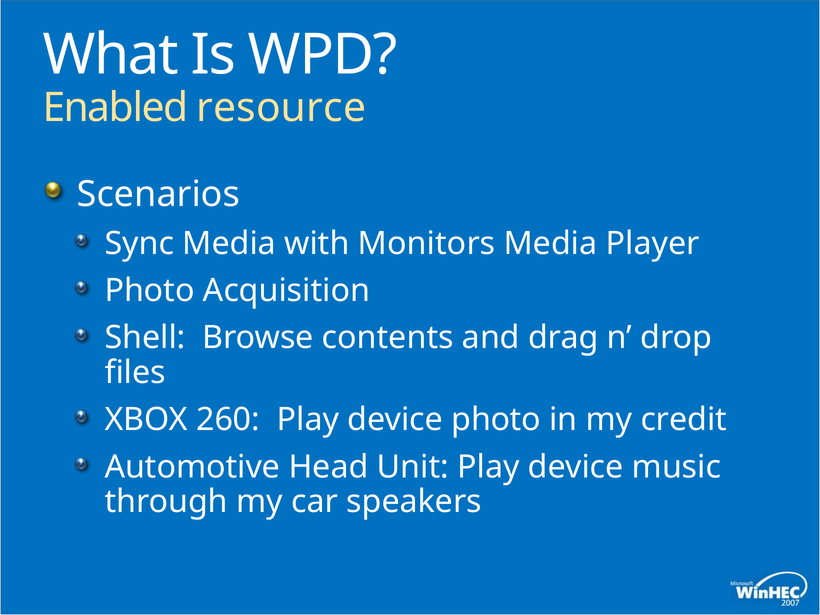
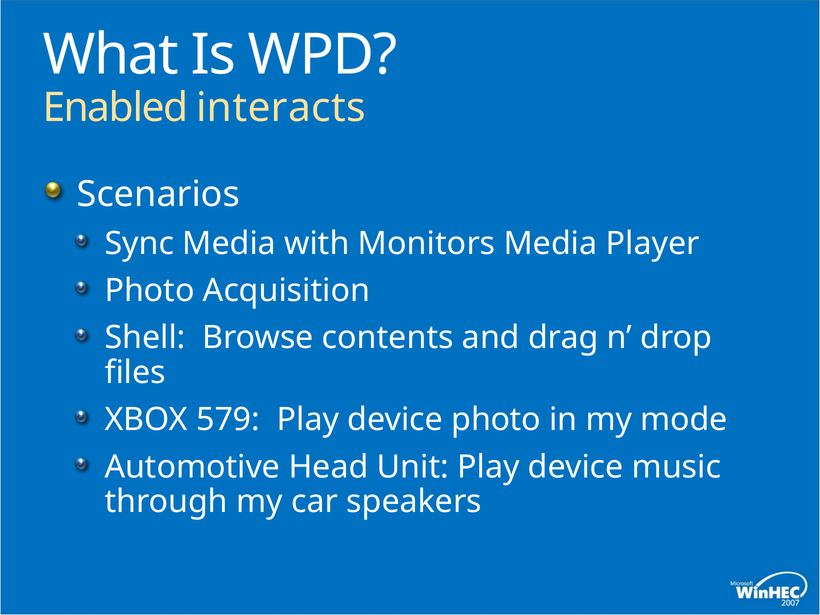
resource: resource -> interacts (281, 108)
260: 260 -> 579 (228, 420)
credit: credit -> mode (684, 420)
